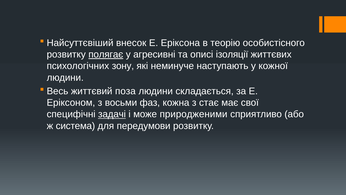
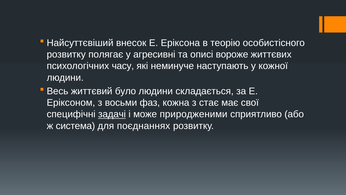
полягає underline: present -> none (106, 54)
ізоляції: ізоляції -> вороже (232, 54)
зону: зону -> часу (123, 66)
поза: поза -> було (125, 91)
передумови: передумови -> поєднаннях (144, 126)
